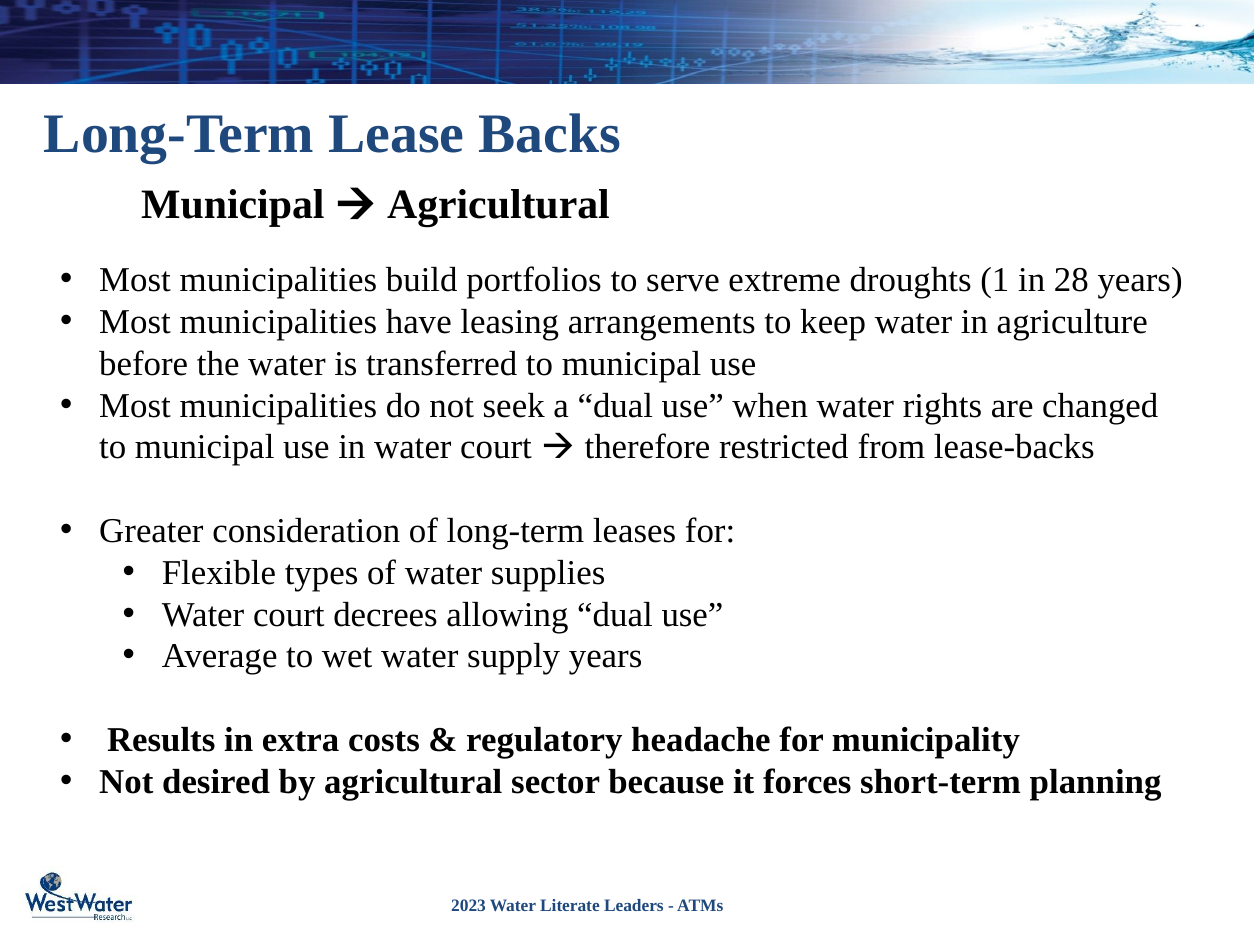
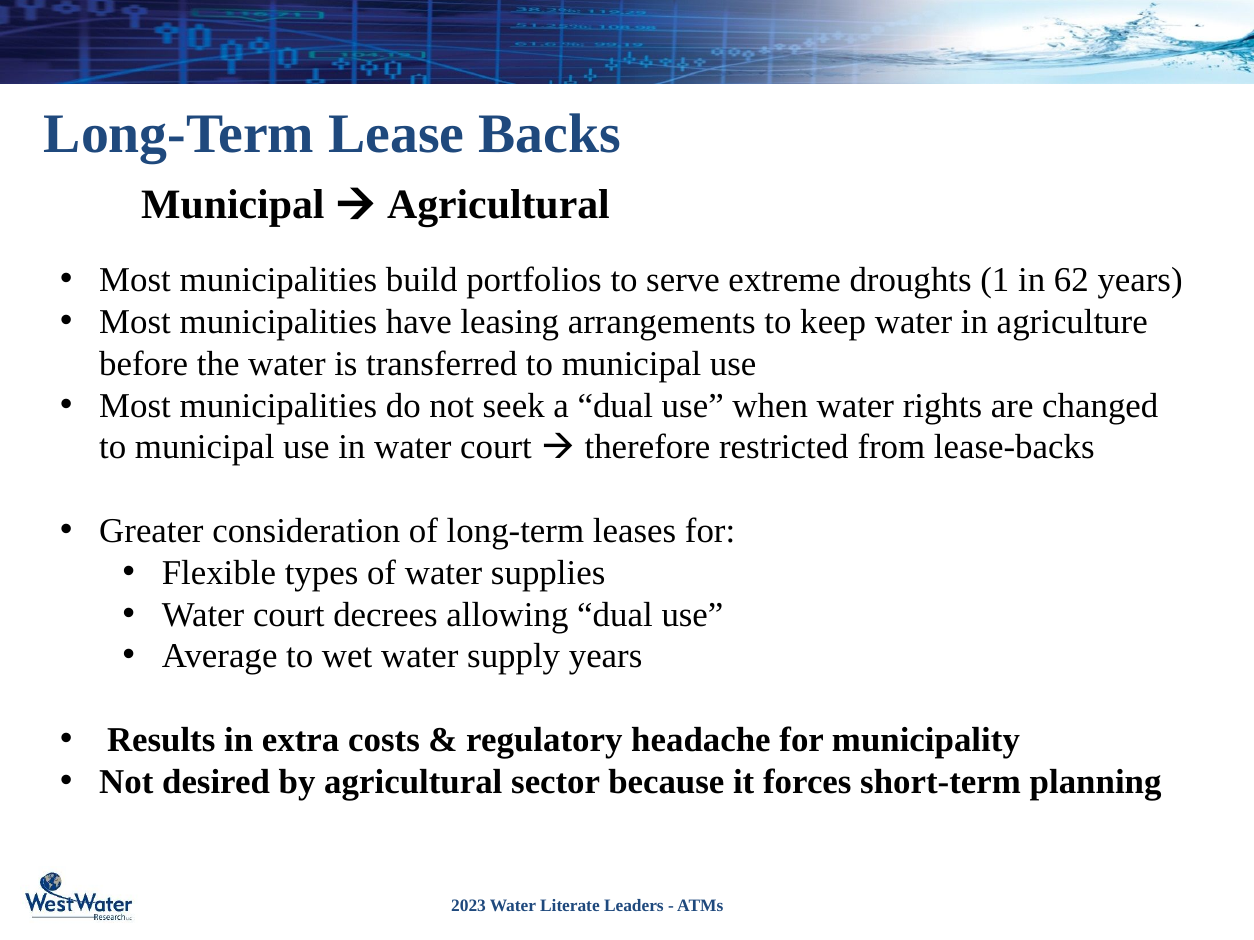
28: 28 -> 62 (1071, 280)
